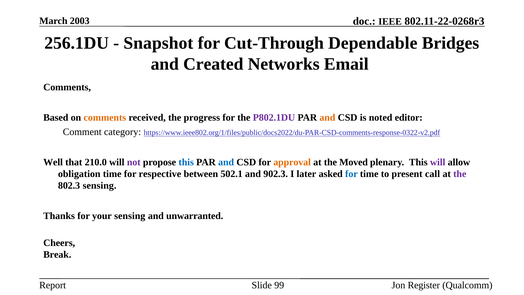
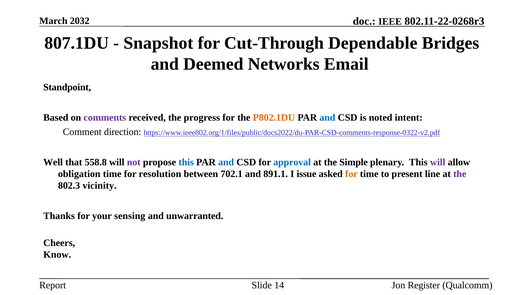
2003: 2003 -> 2032 (80, 21)
256.1DU: 256.1DU -> 807.1DU (77, 43)
Created: Created -> Deemed (213, 64)
Comments: Comments -> Standpoint (67, 87)
comments colour: orange -> purple (105, 117)
P802.1DU colour: purple -> orange (274, 117)
and colour: orange -> blue (327, 117)
editor: editor -> intent (409, 117)
category: category -> direction (123, 132)
210.0: 210.0 -> 558.8 (96, 162)
approval colour: orange -> blue (292, 162)
Moved: Moved -> Simple (354, 162)
respective: respective -> resolution (160, 174)
502.1: 502.1 -> 702.1 (232, 174)
902.3: 902.3 -> 891.1 (276, 174)
later: later -> issue (306, 174)
for colour: blue -> orange (351, 174)
call: call -> line (433, 174)
802.3 sensing: sensing -> vicinity (100, 186)
Break: Break -> Know (57, 254)
99: 99 -> 14 (279, 285)
